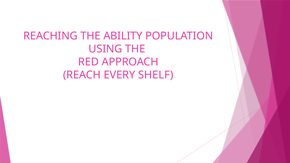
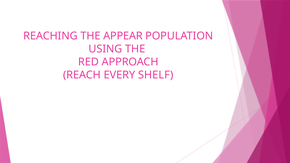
ABILITY: ABILITY -> APPEAR (123, 36)
